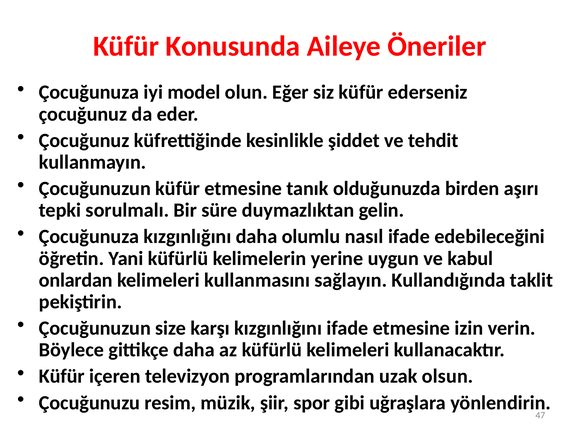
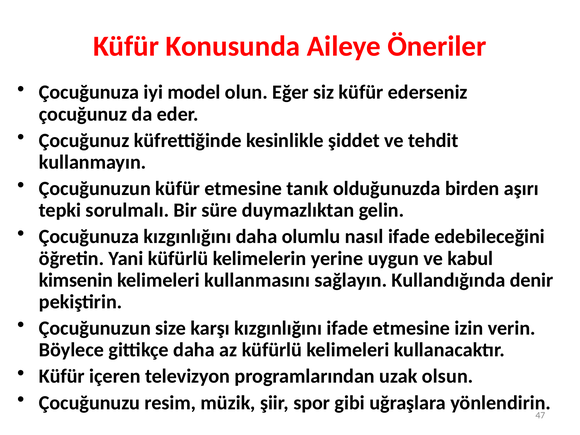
onlardan: onlardan -> kimsenin (76, 280)
taklit: taklit -> denir (532, 280)
